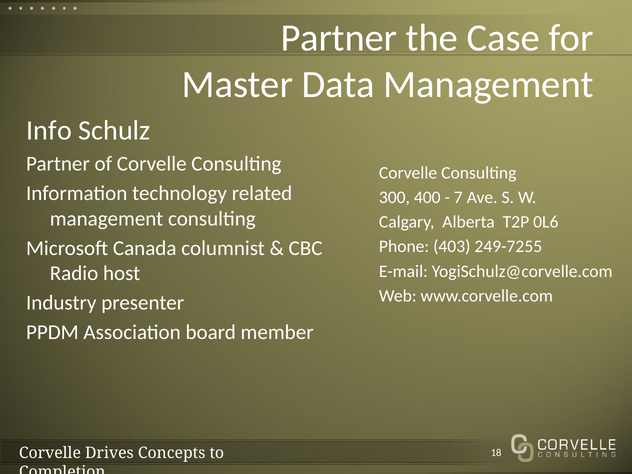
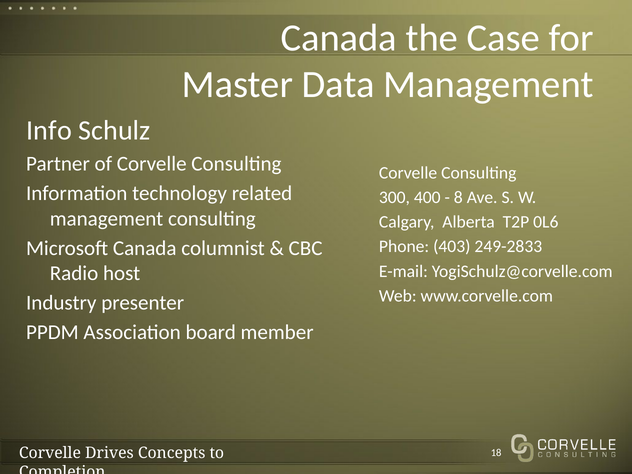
Partner: Partner -> Canada (339, 38)
7: 7 -> 8 (458, 197)
249-7255: 249-7255 -> 249-2833 (508, 247)
